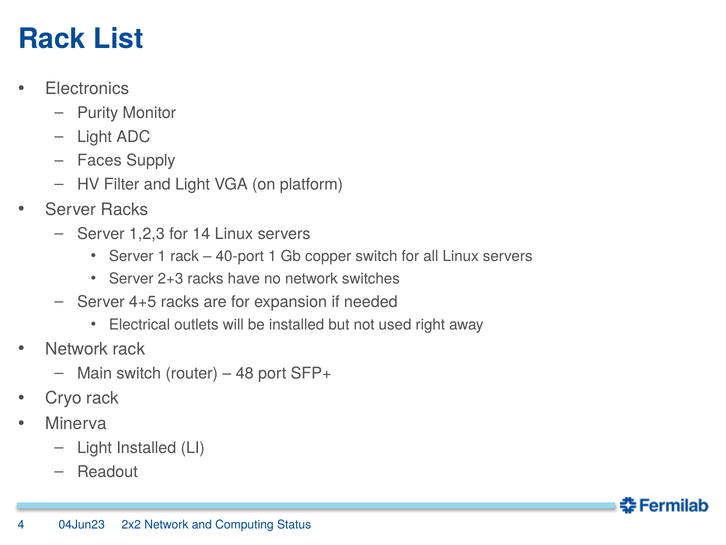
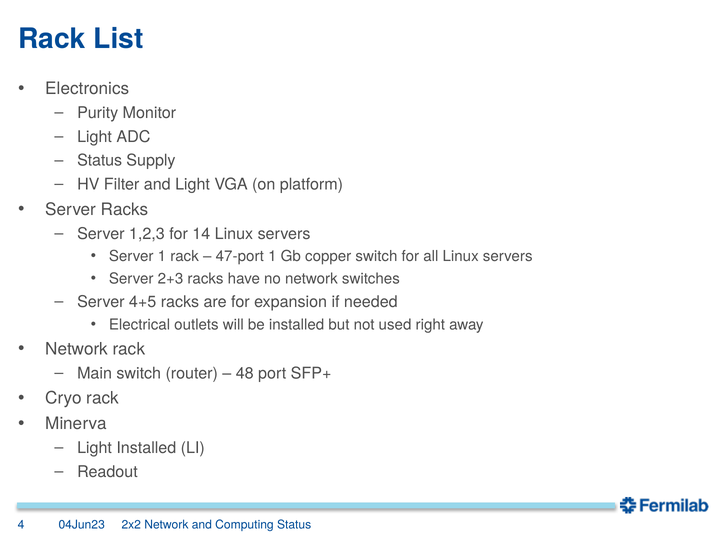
Faces: Faces -> Status (100, 161)
40-port: 40-port -> 47-port (240, 256)
